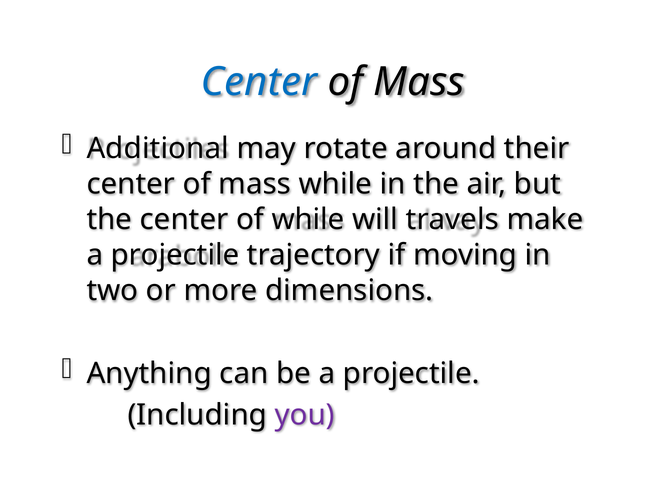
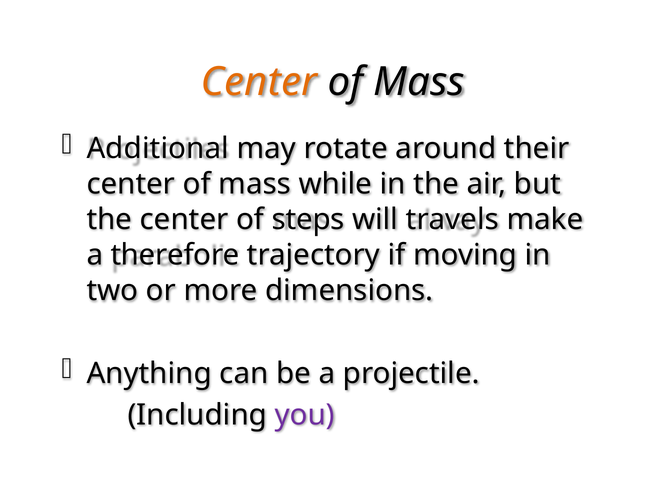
Center colour: blue -> orange (259, 82)
of while: while -> steps (308, 220)
projectile: projectile -> therefore (175, 255)
